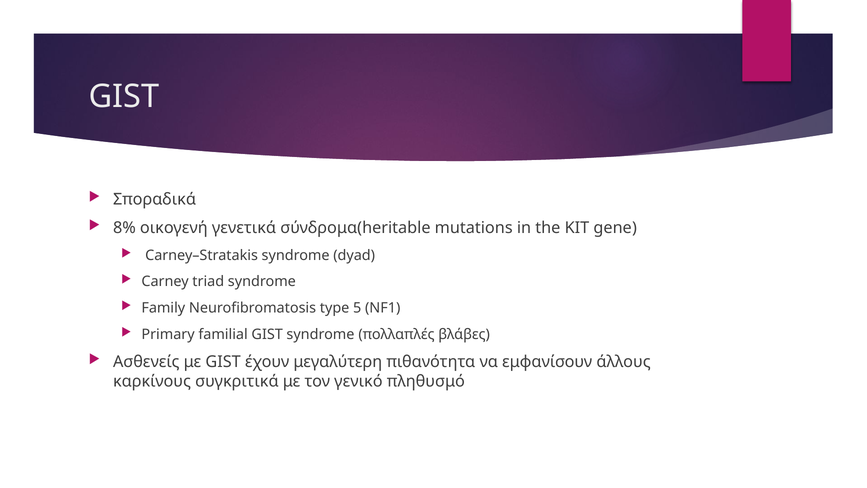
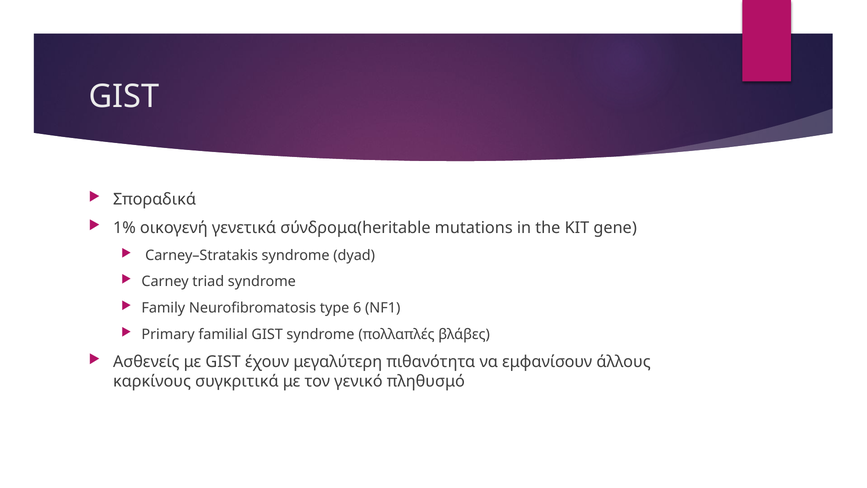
8%: 8% -> 1% (124, 228)
5: 5 -> 6 (357, 308)
